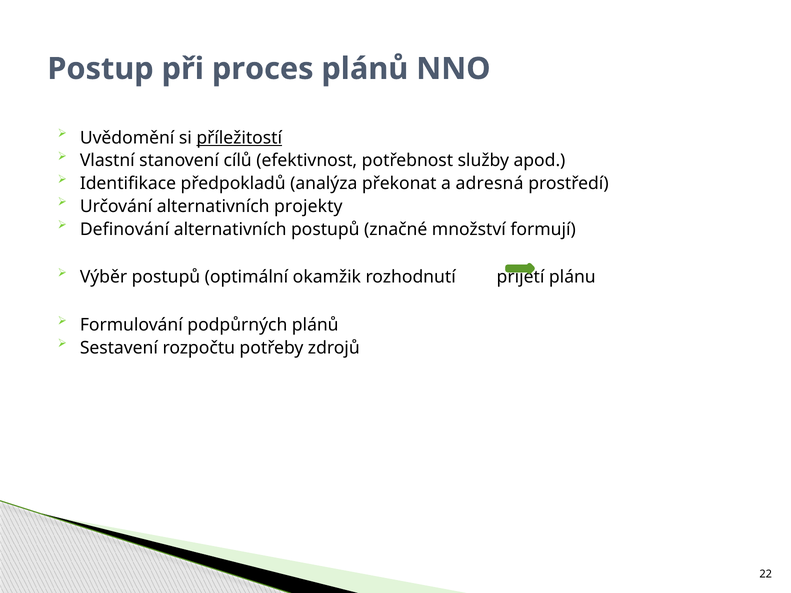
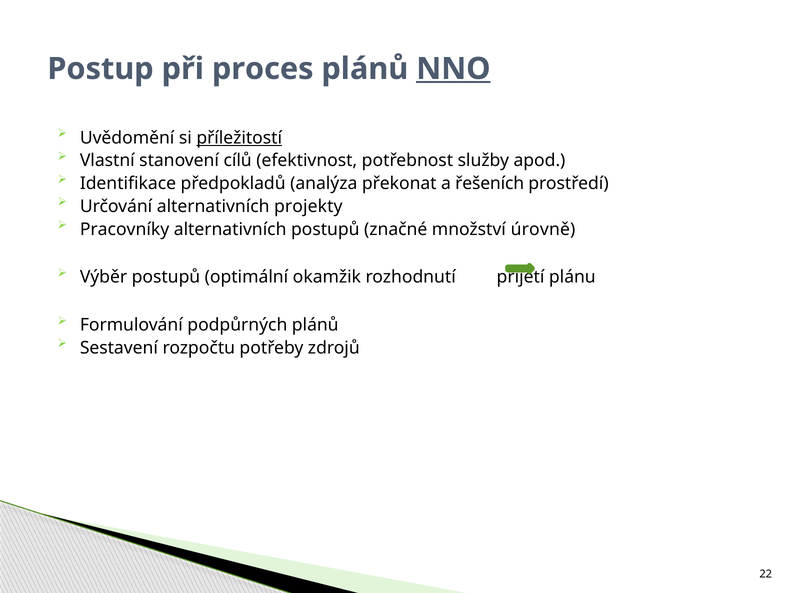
NNO underline: none -> present (453, 69)
adresná: adresná -> řešeních (490, 184)
Definování: Definování -> Pracovníky (125, 229)
formují: formují -> úrovně (543, 229)
